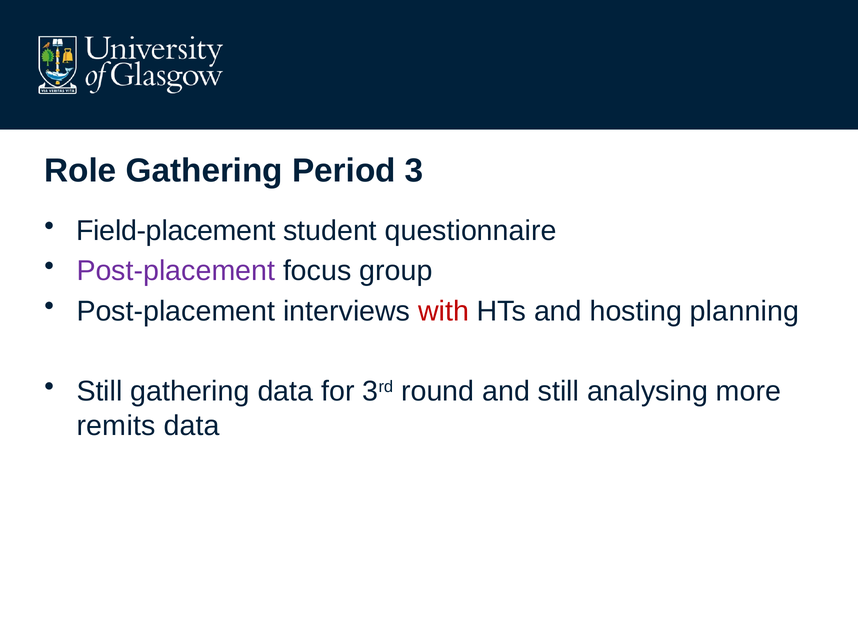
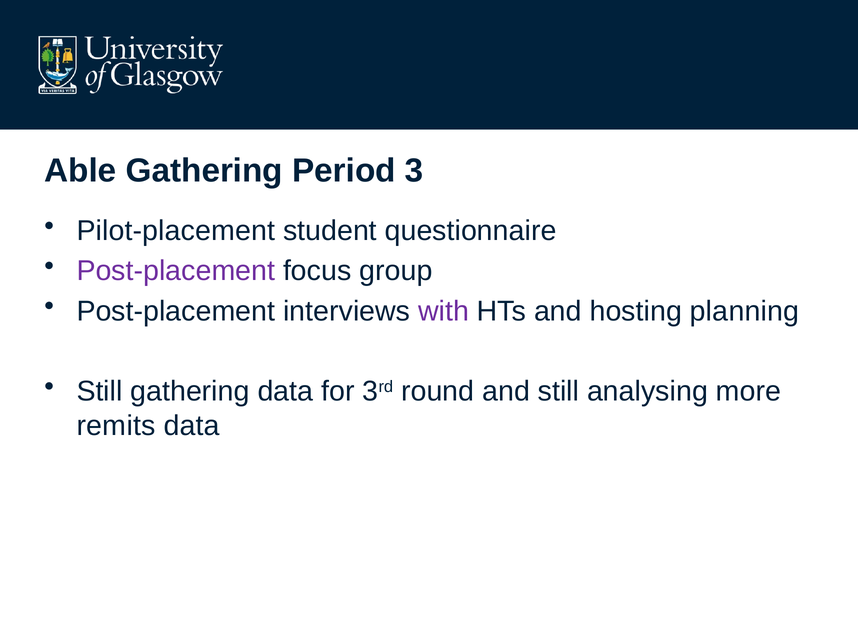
Role: Role -> Able (80, 170)
Field-placement: Field-placement -> Pilot-placement (176, 231)
with colour: red -> purple (443, 311)
